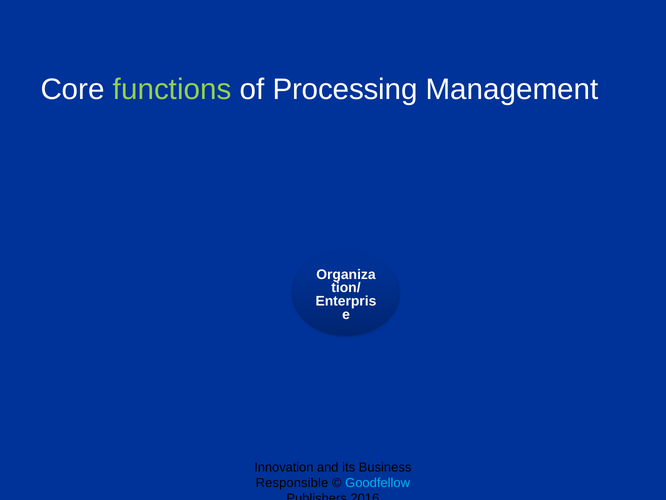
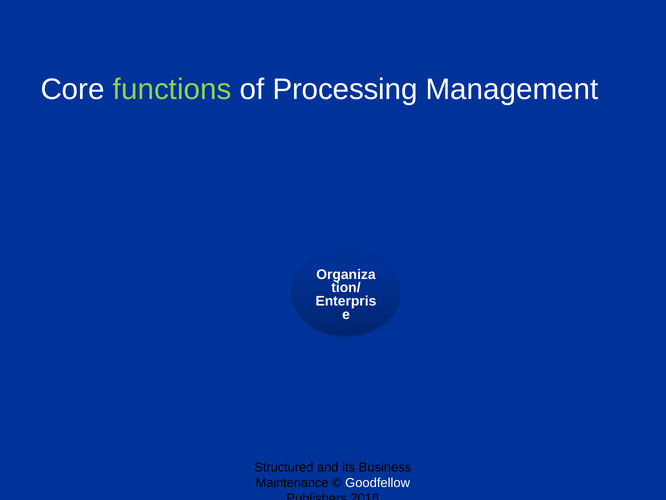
Innovation: Innovation -> Structured (284, 467)
Responsible: Responsible -> Maintenance (292, 482)
Goodfellow colour: light blue -> white (378, 482)
